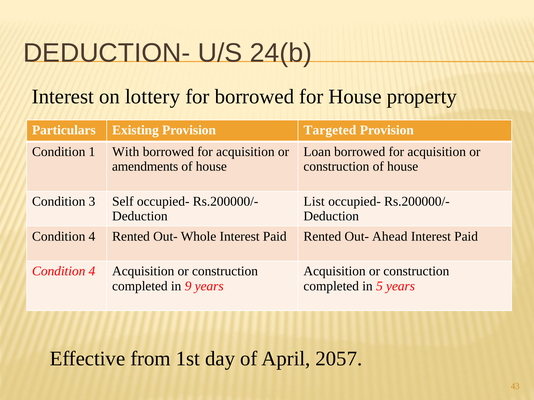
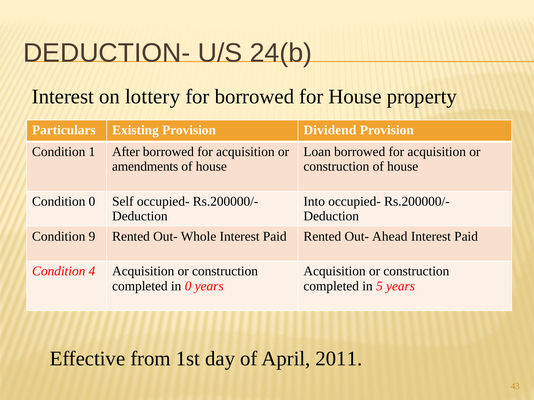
Targeted: Targeted -> Dividend (330, 130)
With: With -> After (126, 152)
Condition 3: 3 -> 0 (92, 202)
List: List -> Into (314, 202)
4: 4 -> 9 (92, 237)
in 9: 9 -> 0 (188, 286)
2057: 2057 -> 2011 (339, 359)
